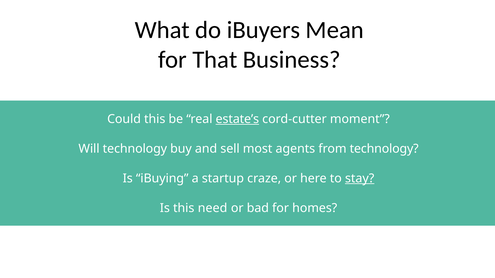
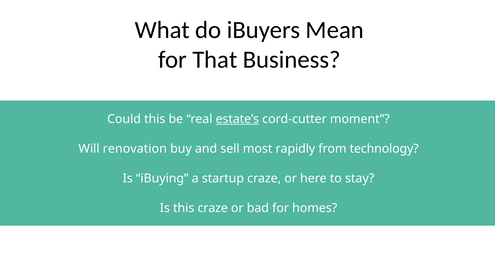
Will technology: technology -> renovation (135, 149)
agents: agents -> rapidly (295, 149)
stay underline: present -> none (360, 179)
this need: need -> craze (213, 208)
